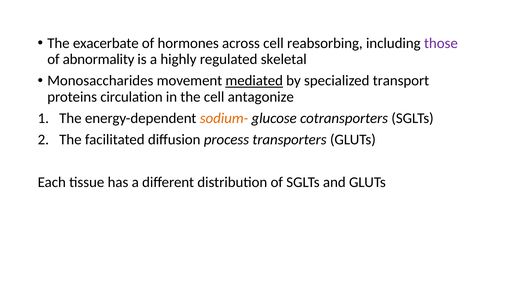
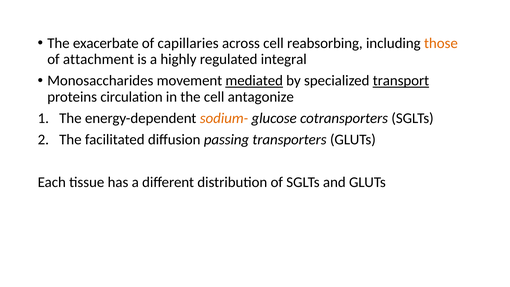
hormones: hormones -> capillaries (188, 43)
those colour: purple -> orange (441, 43)
abnormality: abnormality -> attachment (98, 59)
skeletal: skeletal -> integral (284, 59)
transport underline: none -> present (401, 81)
process: process -> passing (226, 139)
